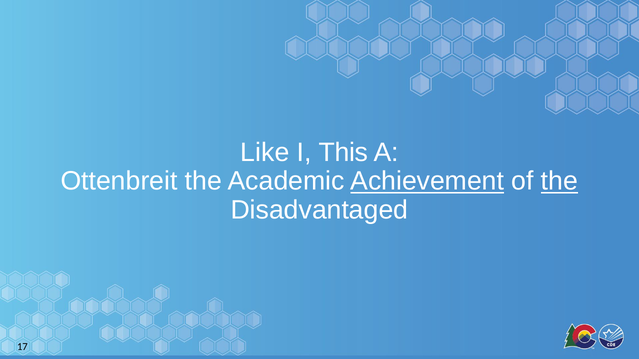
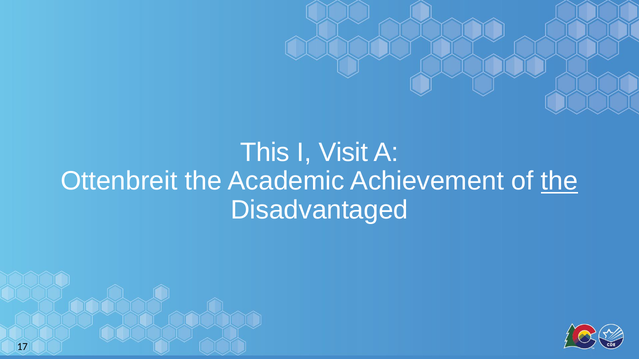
Like: Like -> This (265, 153)
This: This -> Visit (343, 153)
Achievement underline: present -> none (427, 181)
